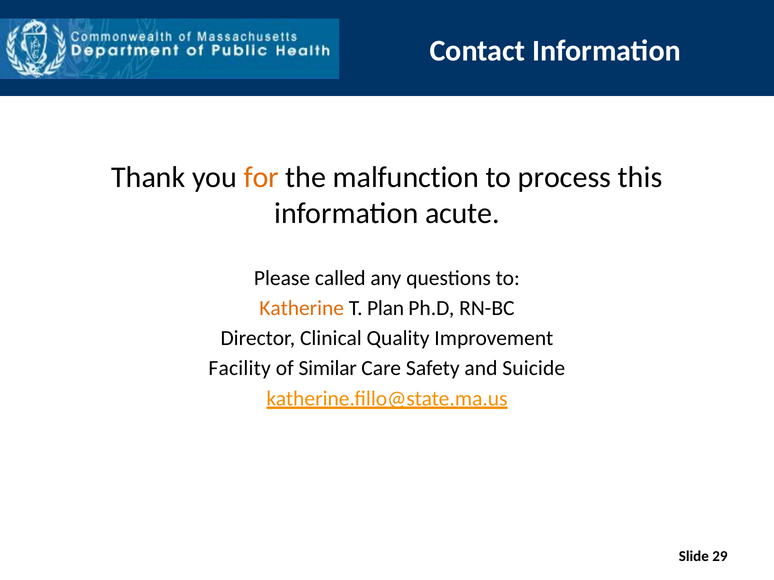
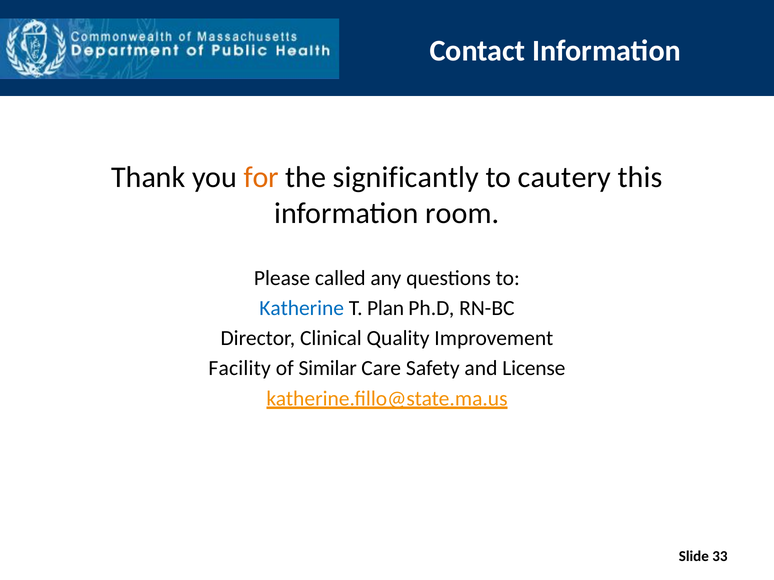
malfunction: malfunction -> significantly (406, 177)
process: process -> cautery (564, 177)
acute: acute -> room (462, 214)
Katherine colour: orange -> blue (302, 309)
Suicide: Suicide -> License (534, 369)
29: 29 -> 33 (720, 557)
